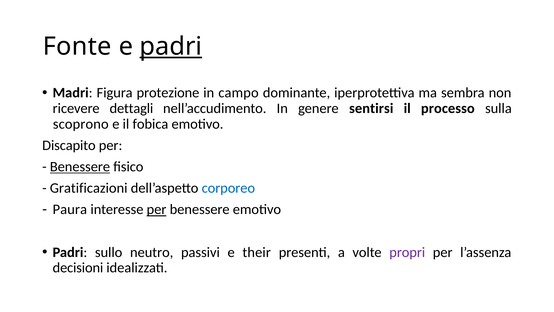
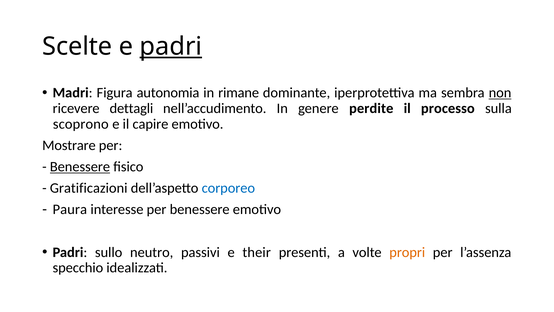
Fonte: Fonte -> Scelte (77, 47)
protezione: protezione -> autonomia (168, 93)
campo: campo -> rimane (239, 93)
non underline: none -> present (500, 93)
sentirsi: sentirsi -> perdite (371, 108)
fobica: fobica -> capire (150, 124)
Discapito: Discapito -> Mostrare (69, 145)
per underline: present -> none (157, 209)
propri colour: purple -> orange (407, 252)
decisioni: decisioni -> specchio (78, 268)
